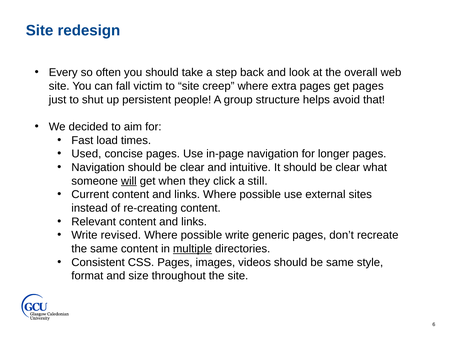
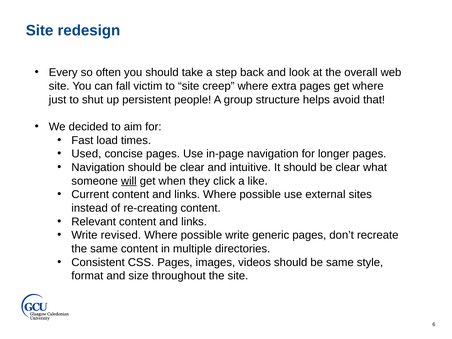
get pages: pages -> where (368, 86)
still: still -> like (258, 181)
multiple underline: present -> none (192, 249)
